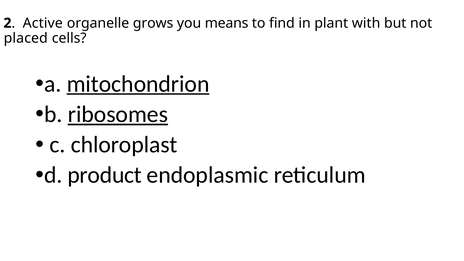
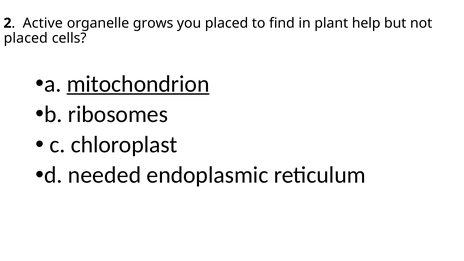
you means: means -> placed (227, 23)
with: with -> help (366, 23)
ribosomes underline: present -> none (118, 114)
product: product -> needed (104, 175)
